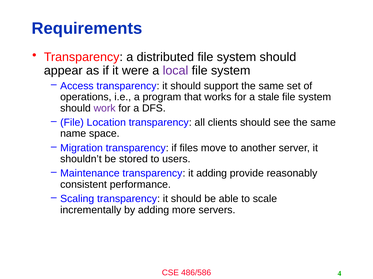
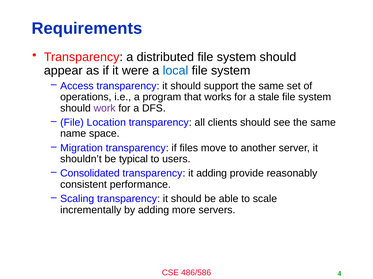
local colour: purple -> blue (175, 71)
stored: stored -> typical (133, 159)
Maintenance: Maintenance -> Consolidated (90, 174)
